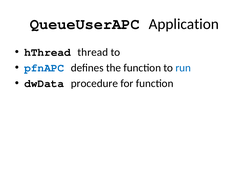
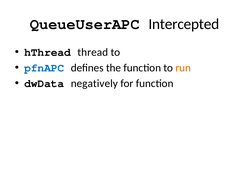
Application: Application -> Intercepted (184, 24)
run colour: blue -> orange (183, 68)
procedure: procedure -> negatively (94, 83)
